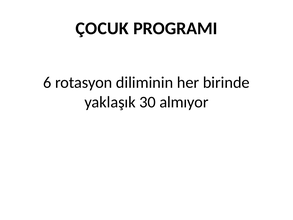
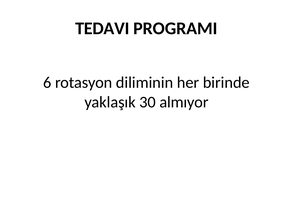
ÇOCUK: ÇOCUK -> TEDAVI (102, 28)
